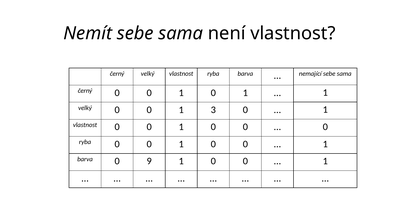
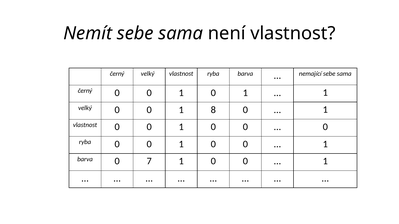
3: 3 -> 8 (213, 110)
9: 9 -> 7 (149, 161)
